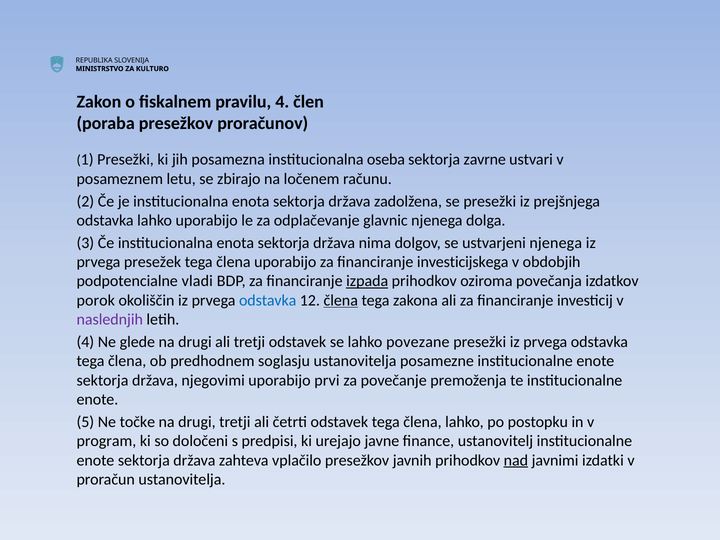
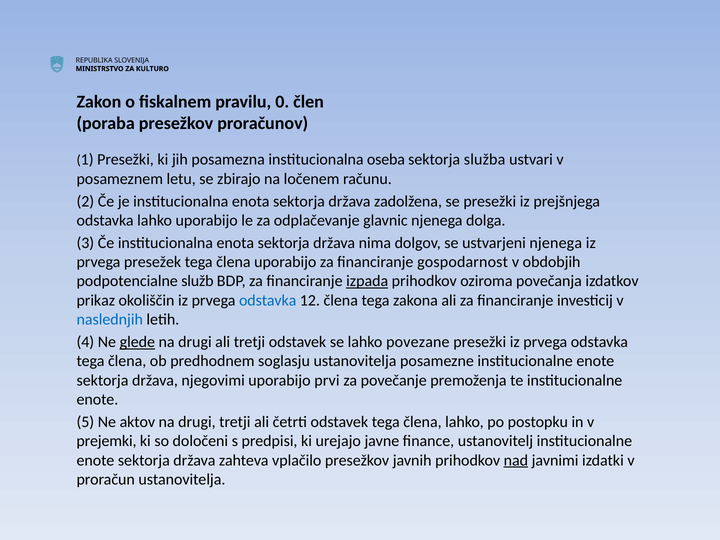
pravilu 4: 4 -> 0 (282, 102)
zavrne: zavrne -> služba (485, 160)
investicijskega: investicijskega -> gospodarnost (463, 262)
vladi: vladi -> služb (197, 281)
porok: porok -> prikaz (96, 300)
člena underline: present -> none (341, 300)
naslednjih colour: purple -> blue (110, 320)
glede underline: none -> present (137, 342)
točke: točke -> aktov (137, 422)
program: program -> prejemki (106, 441)
